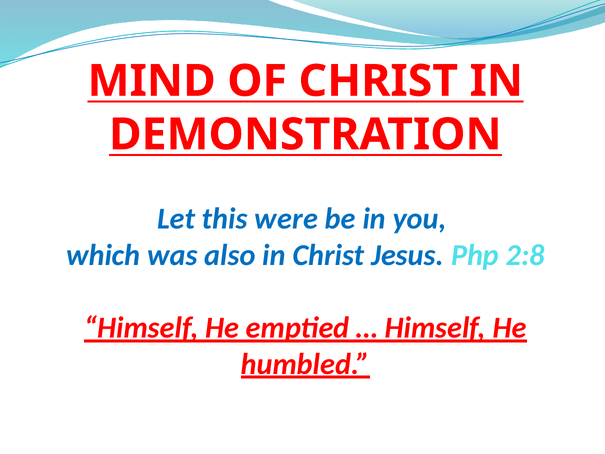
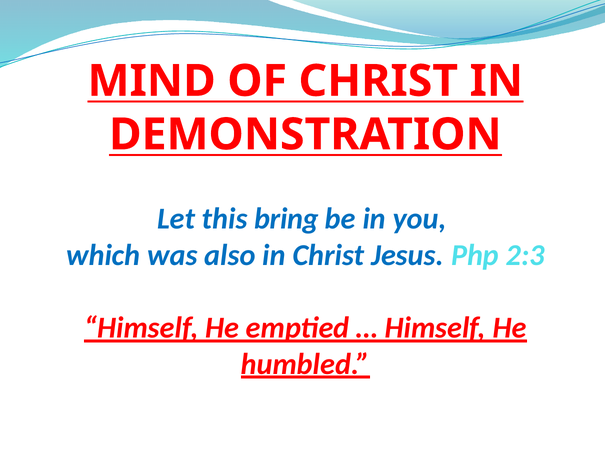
were: were -> bring (286, 219)
2:8: 2:8 -> 2:3 (525, 255)
